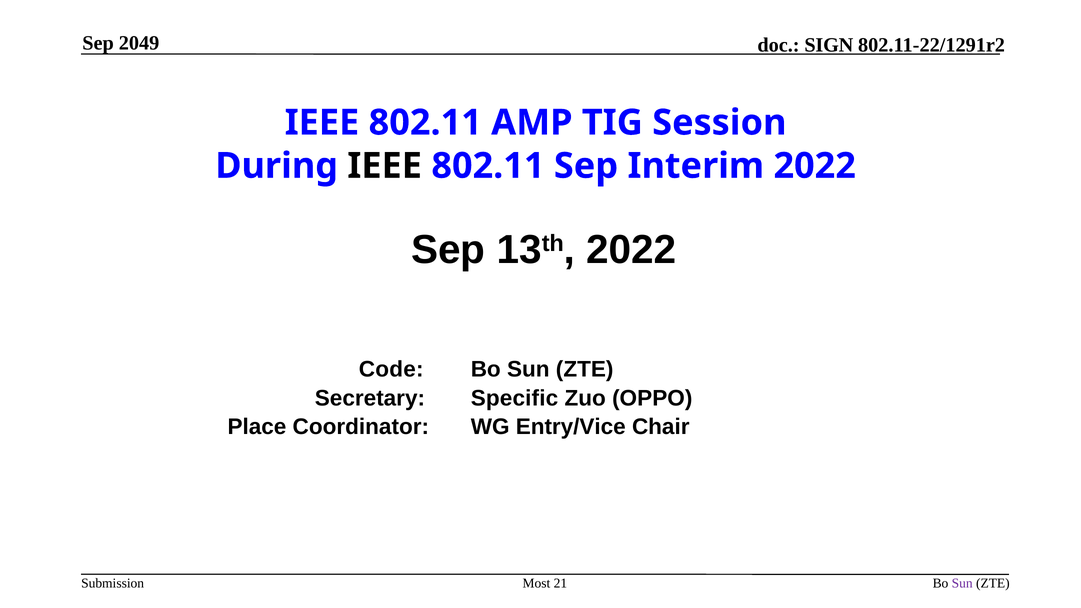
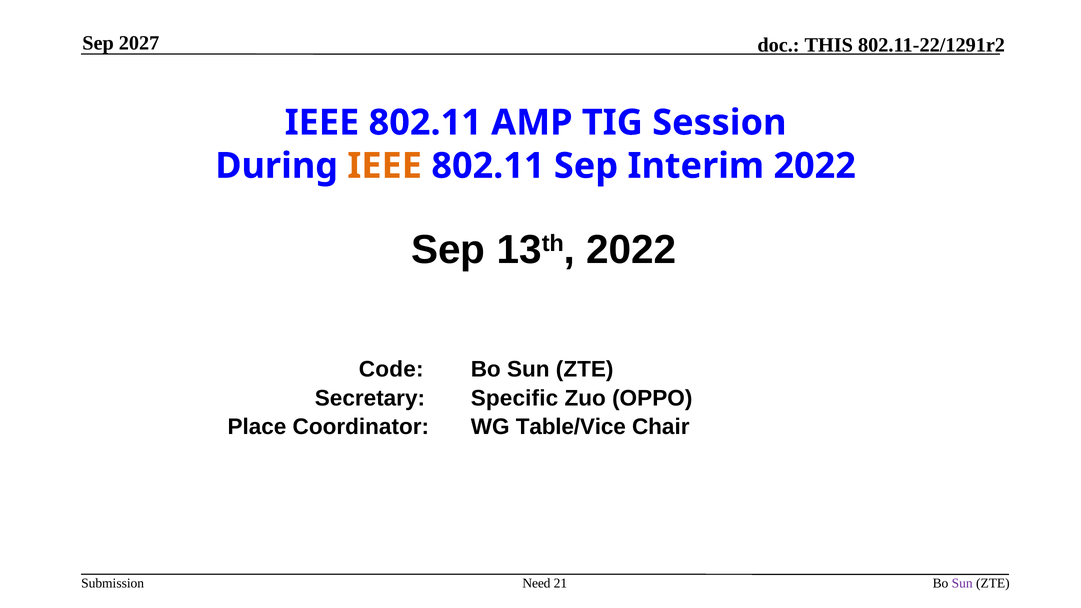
2049: 2049 -> 2027 (139, 43)
SIGN: SIGN -> THIS (829, 45)
IEEE colour: black -> orange (385, 166)
Entry/Vice: Entry/Vice -> Table/Vice (571, 427)
Most: Most -> Need (536, 583)
